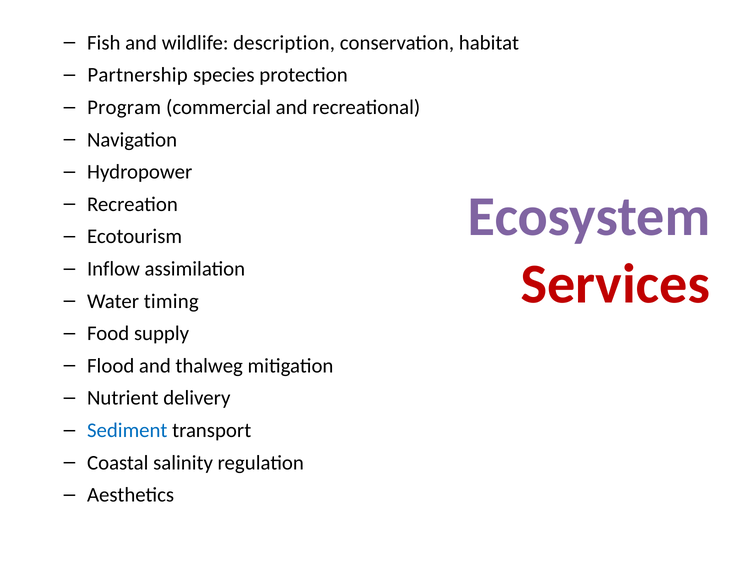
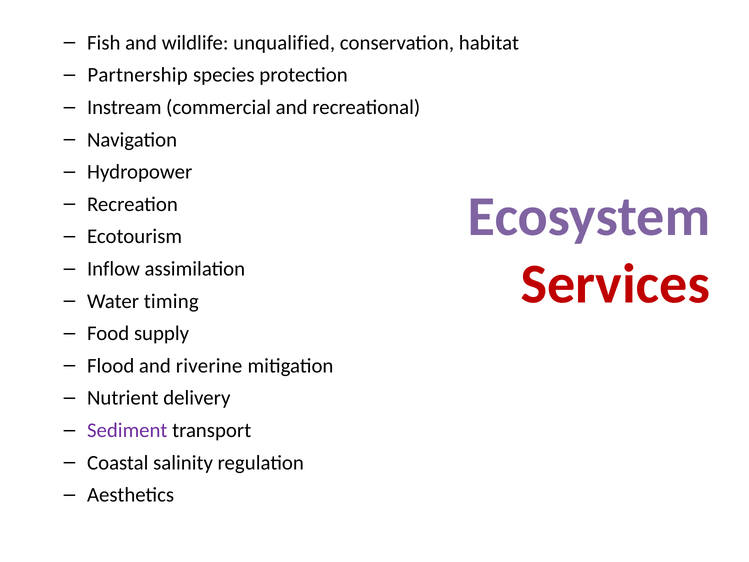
description: description -> unqualified (284, 43)
Program: Program -> Instream (124, 107)
thalweg: thalweg -> riverine (209, 366)
Sediment colour: blue -> purple (127, 430)
